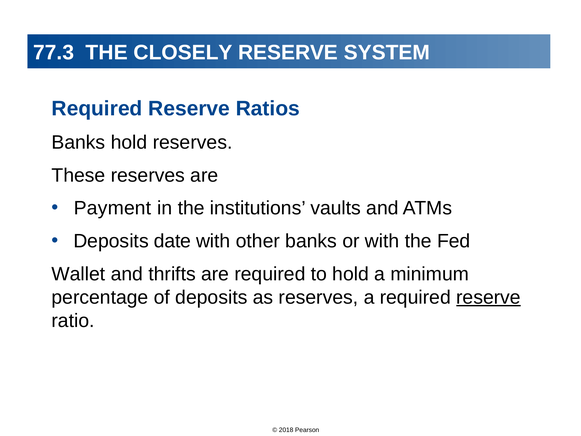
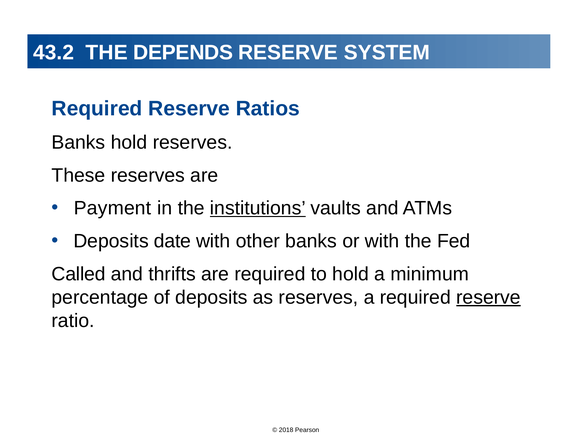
77.3: 77.3 -> 43.2 (54, 53)
CLOSELY: CLOSELY -> DEPENDS (183, 53)
institutions underline: none -> present (258, 208)
Wallet: Wallet -> Called (79, 274)
